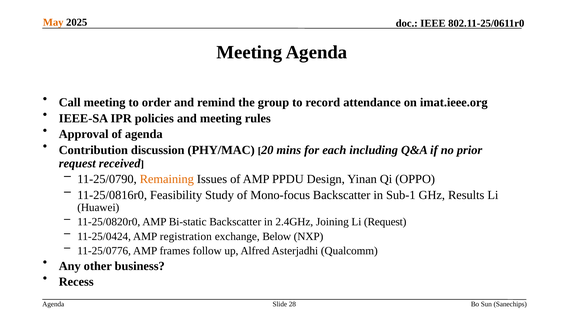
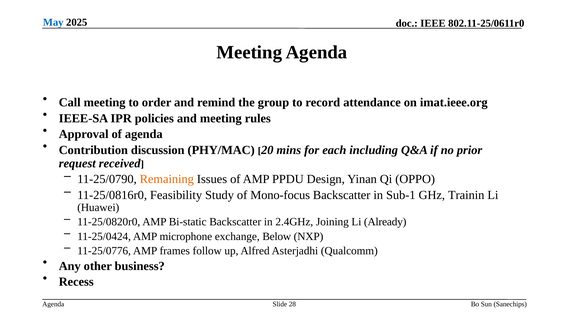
May colour: orange -> blue (53, 22)
Results: Results -> Trainin (466, 195)
Li Request: Request -> Already (385, 222)
registration: registration -> microphone (186, 237)
